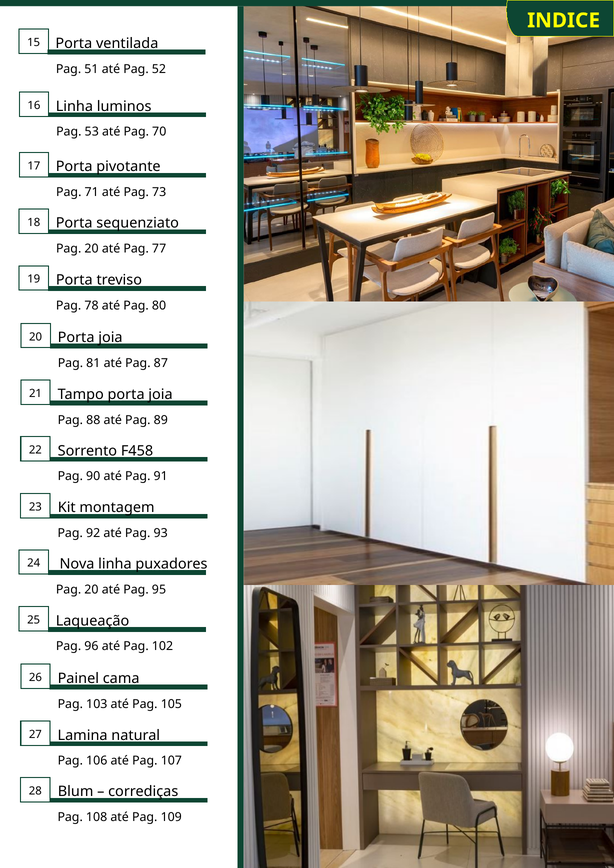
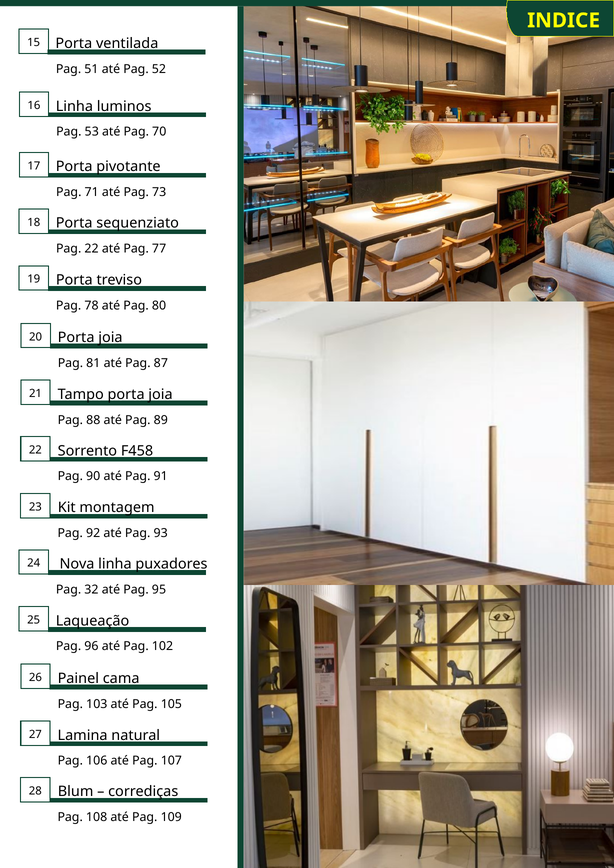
20: 20 -> 22 (92, 249)
20: 20 -> 32 (91, 590)
